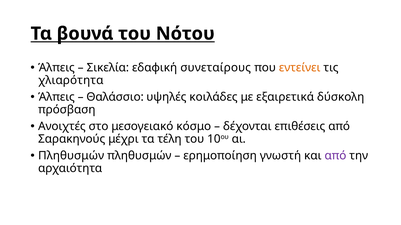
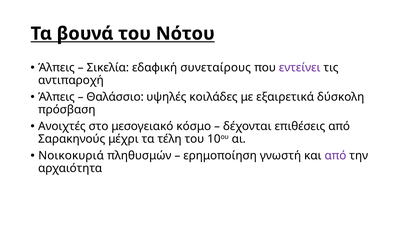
εντείνει colour: orange -> purple (300, 68)
χλιαρότητα: χλιαρότητα -> αντιπαροχή (71, 80)
Πληθυσμών: Πληθυσμών -> Νοικοκυριά (71, 156)
